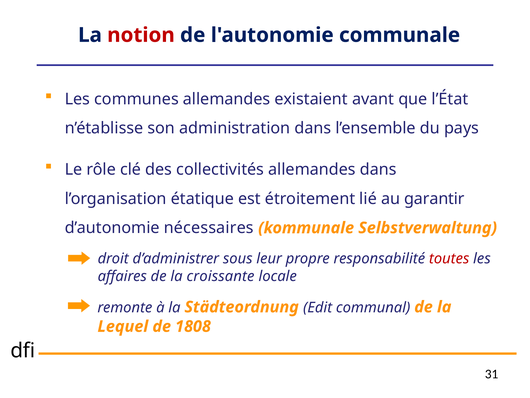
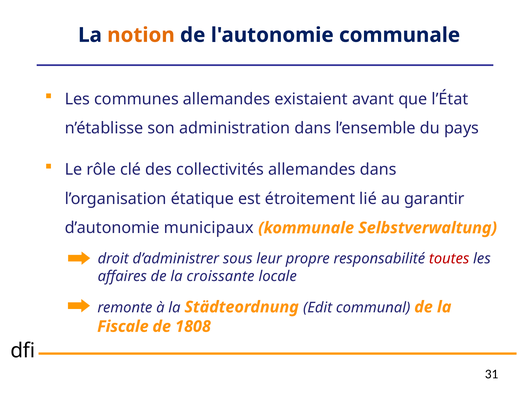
notion colour: red -> orange (141, 35)
nécessaires: nécessaires -> municipaux (209, 228)
Lequel: Lequel -> Fiscale (123, 326)
